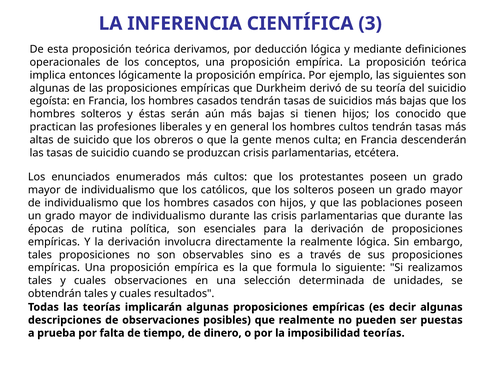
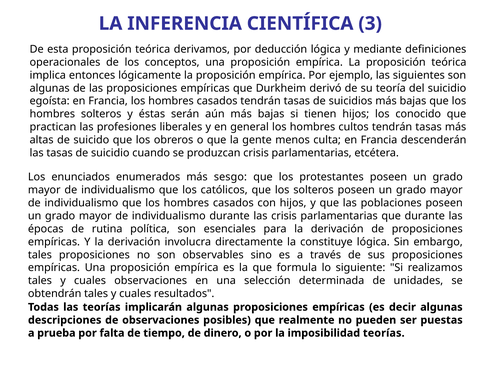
más cultos: cultos -> sesgo (230, 177)
la realmente: realmente -> constituye (326, 242)
